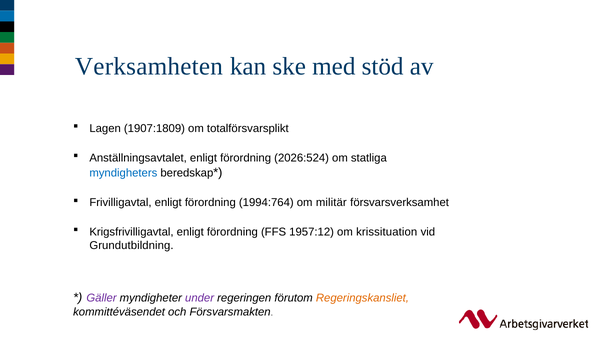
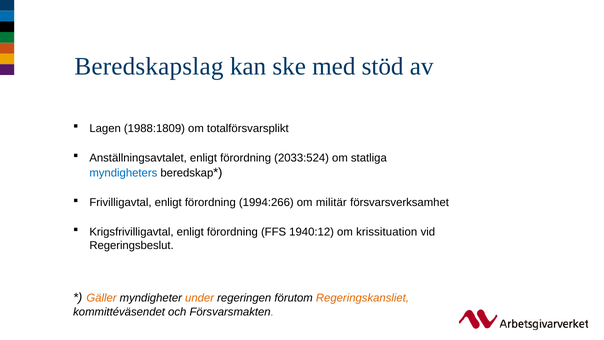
Verksamheten: Verksamheten -> Beredskapslag (149, 66)
1907:1809: 1907:1809 -> 1988:1809 (154, 128)
2026:524: 2026:524 -> 2033:524 (302, 158)
1994:764: 1994:764 -> 1994:266 (266, 202)
1957:12: 1957:12 -> 1940:12 (312, 232)
Grundutbildning: Grundutbildning -> Regeringsbeslut (132, 246)
Gäller colour: purple -> orange (102, 298)
under colour: purple -> orange (200, 298)
